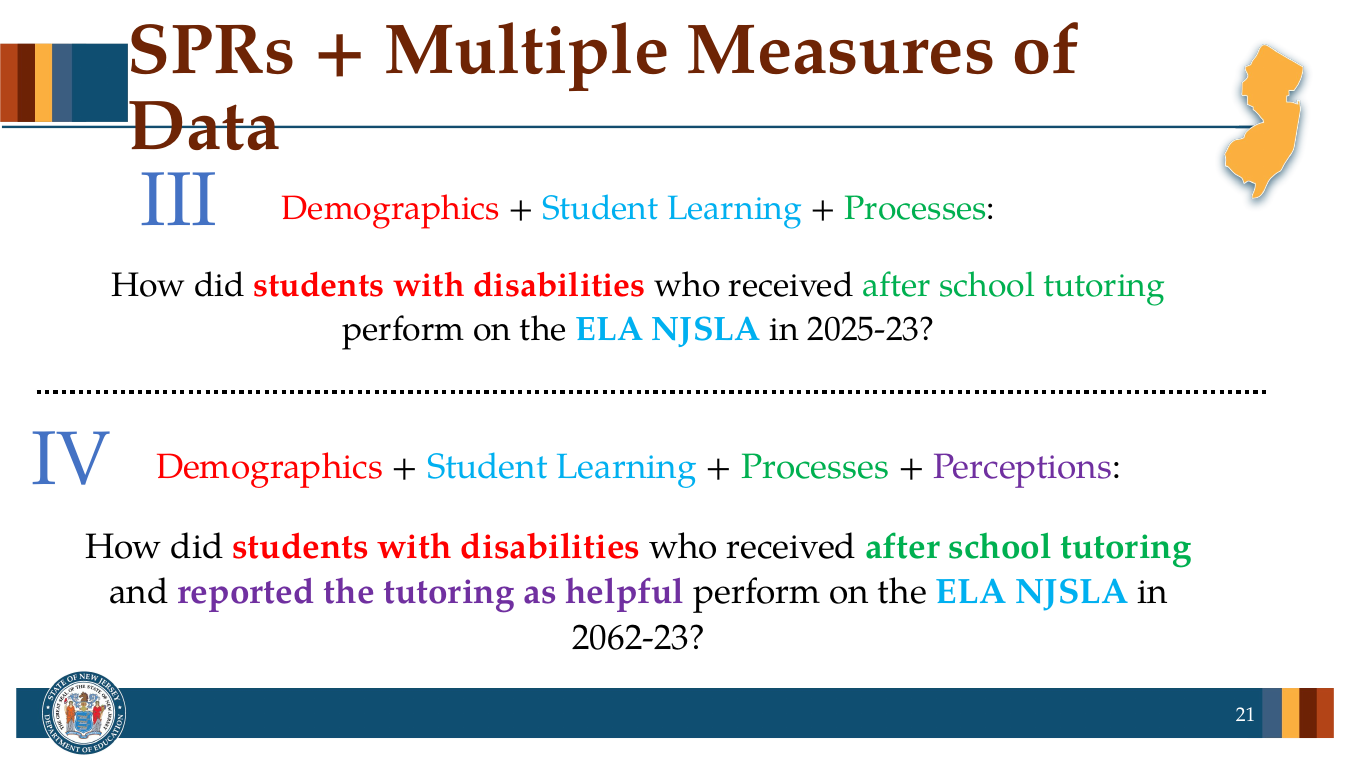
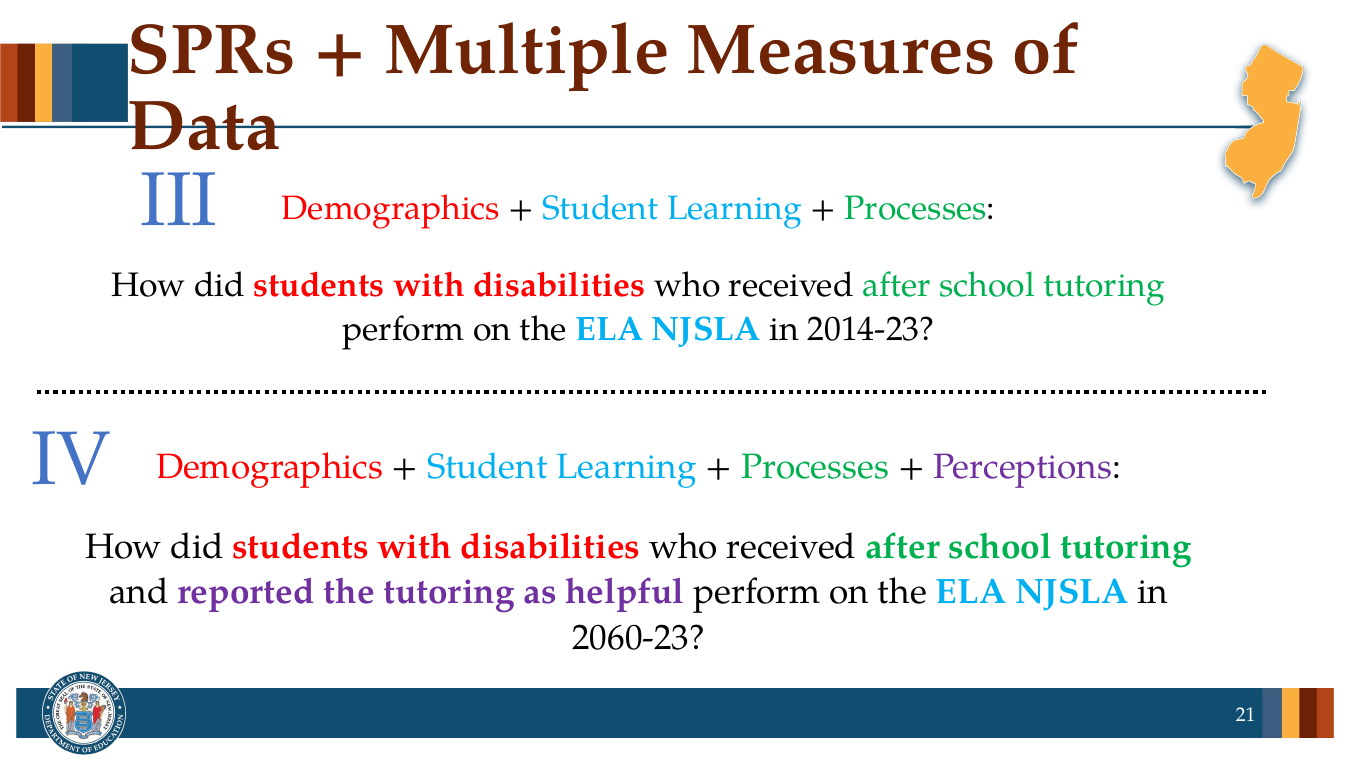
2025-23: 2025-23 -> 2014-23 (871, 329)
2062-23: 2062-23 -> 2060-23 (639, 637)
